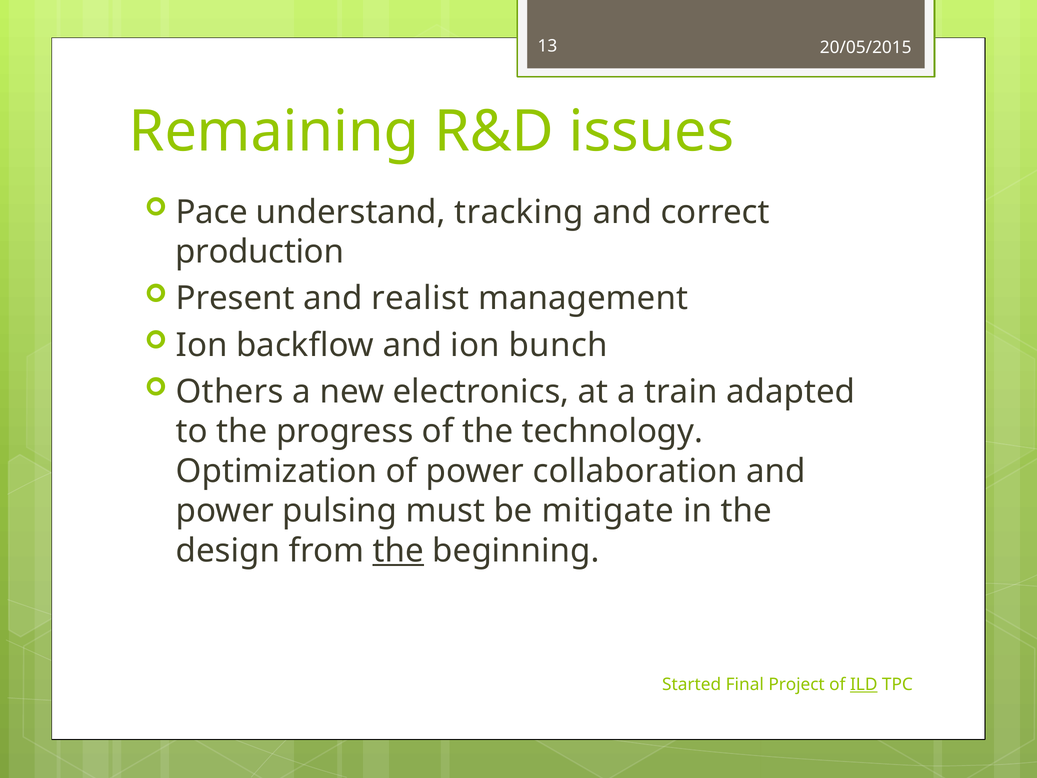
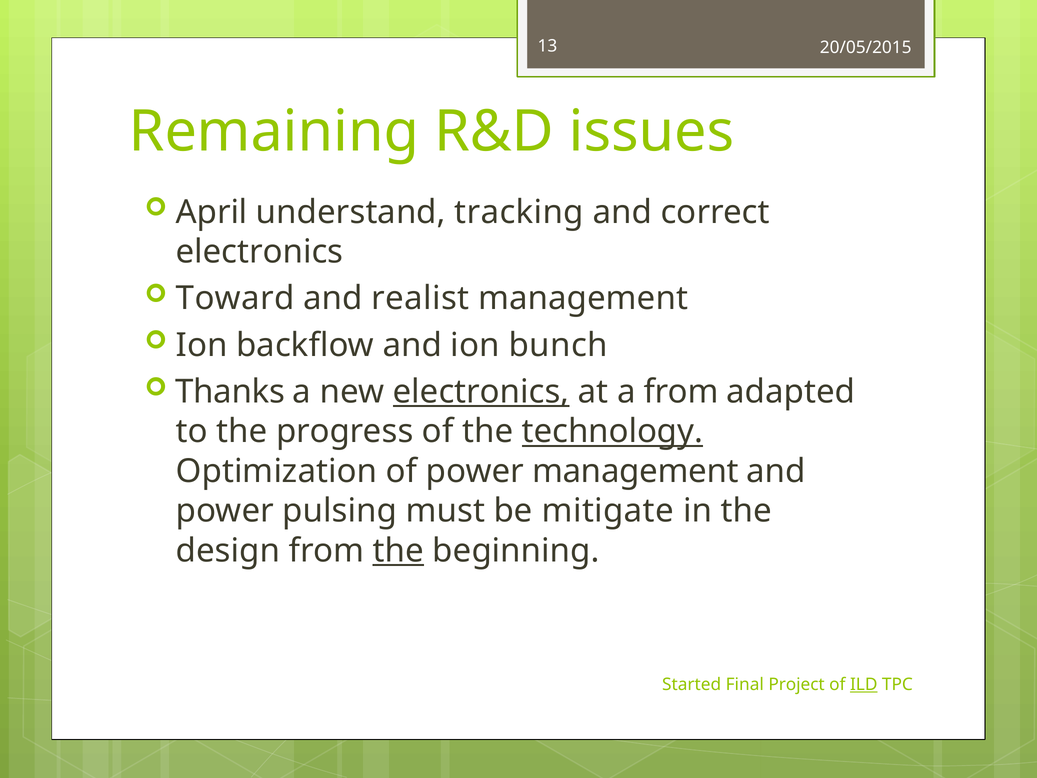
Pace: Pace -> April (212, 212)
production: production -> electronics (260, 252)
Present: Present -> Toward (235, 298)
Others: Others -> Thanks (230, 392)
electronics underline: none -> present (481, 392)
a train: train -> from (681, 392)
technology underline: none -> present (612, 431)
power collaboration: collaboration -> management (635, 471)
